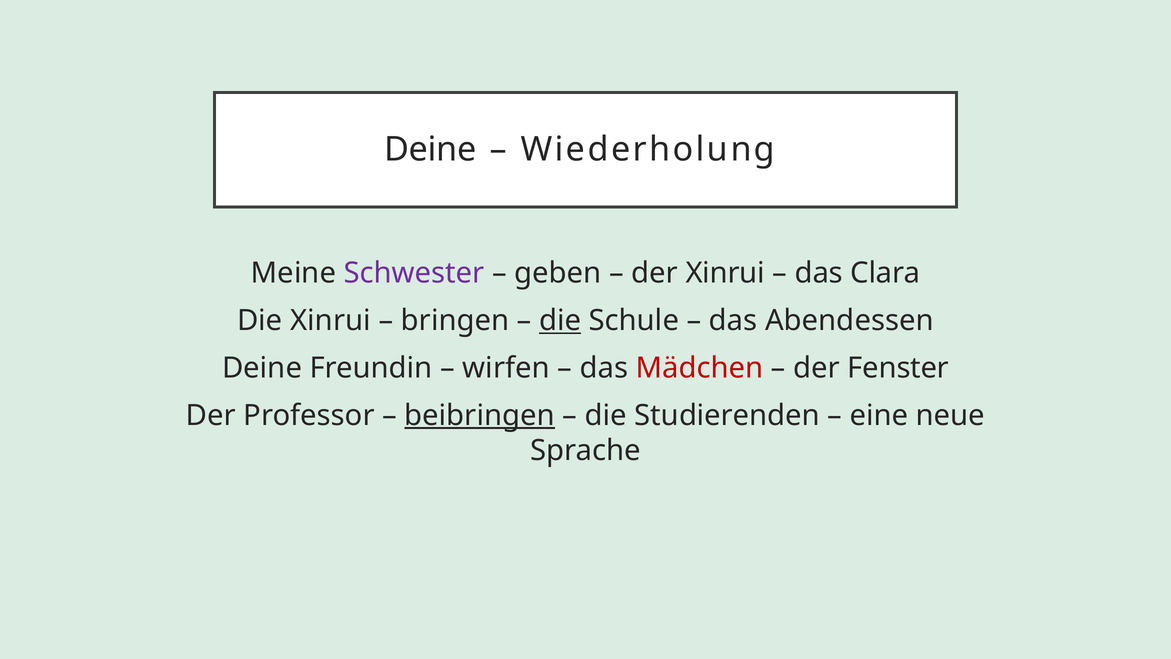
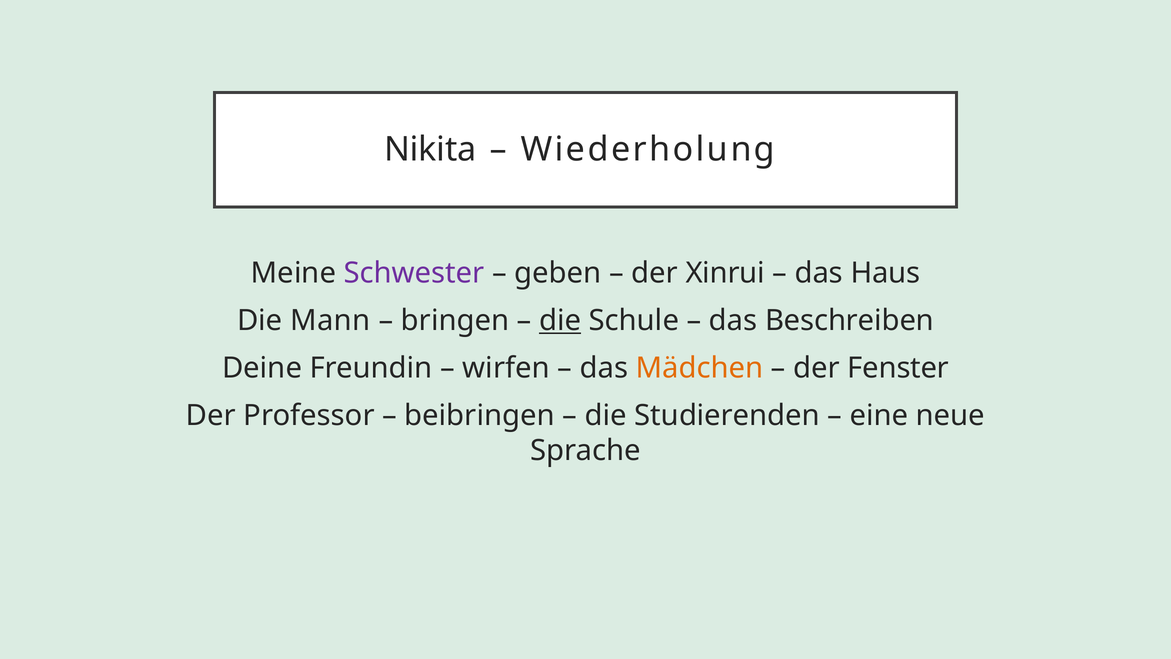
Deine: Deine -> Nikita (430, 150)
Clara: Clara -> Haus (885, 273)
Die Xinrui: Xinrui -> Mann (330, 320)
Abendessen: Abendessen -> Beschreiben (849, 320)
Mädchen colour: red -> orange (700, 368)
beibringen underline: present -> none (480, 415)
